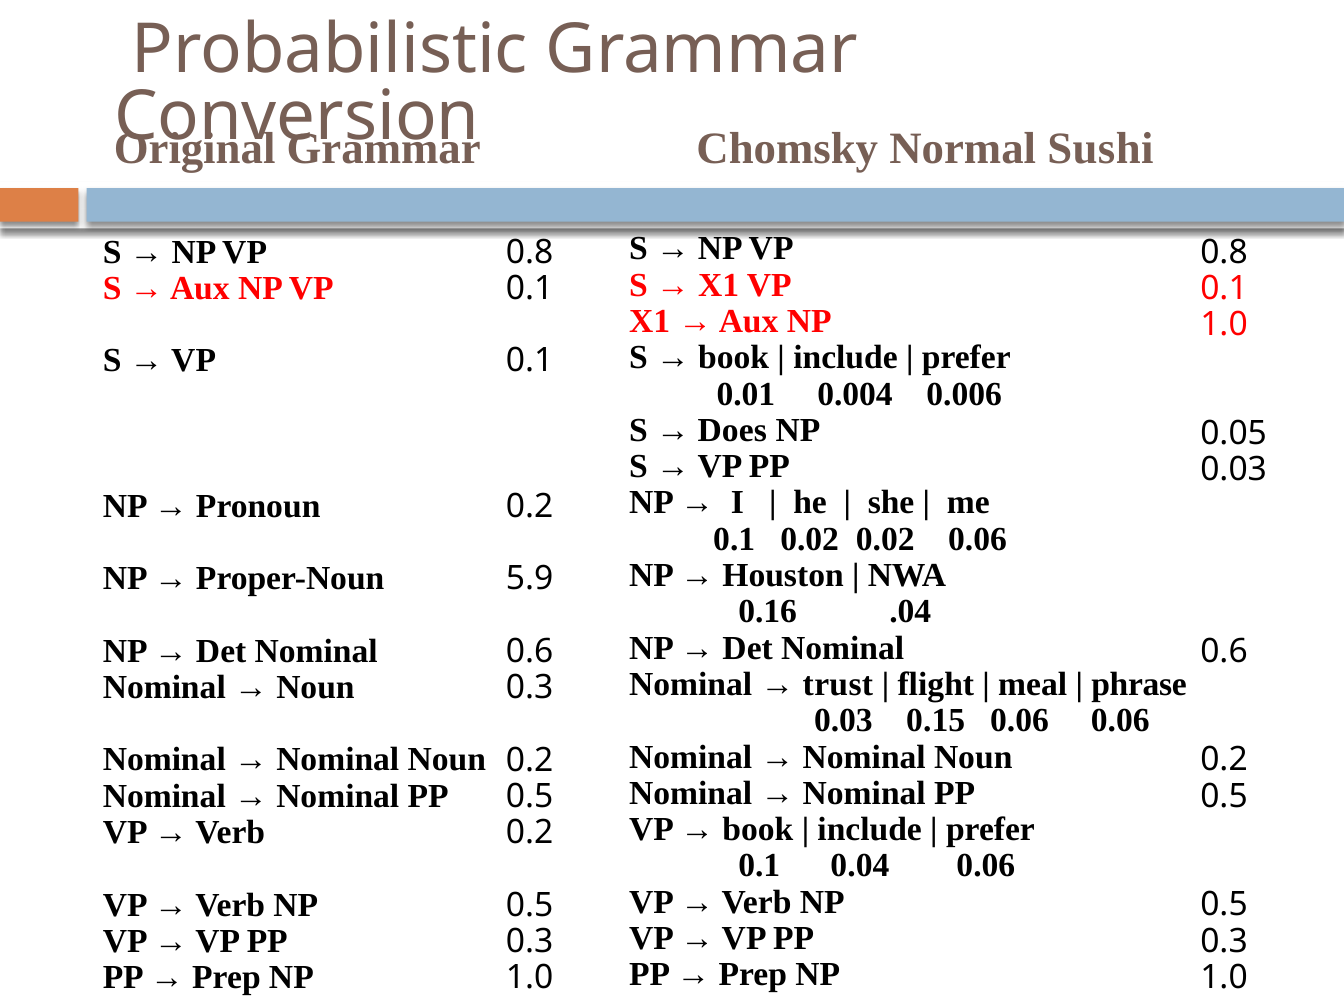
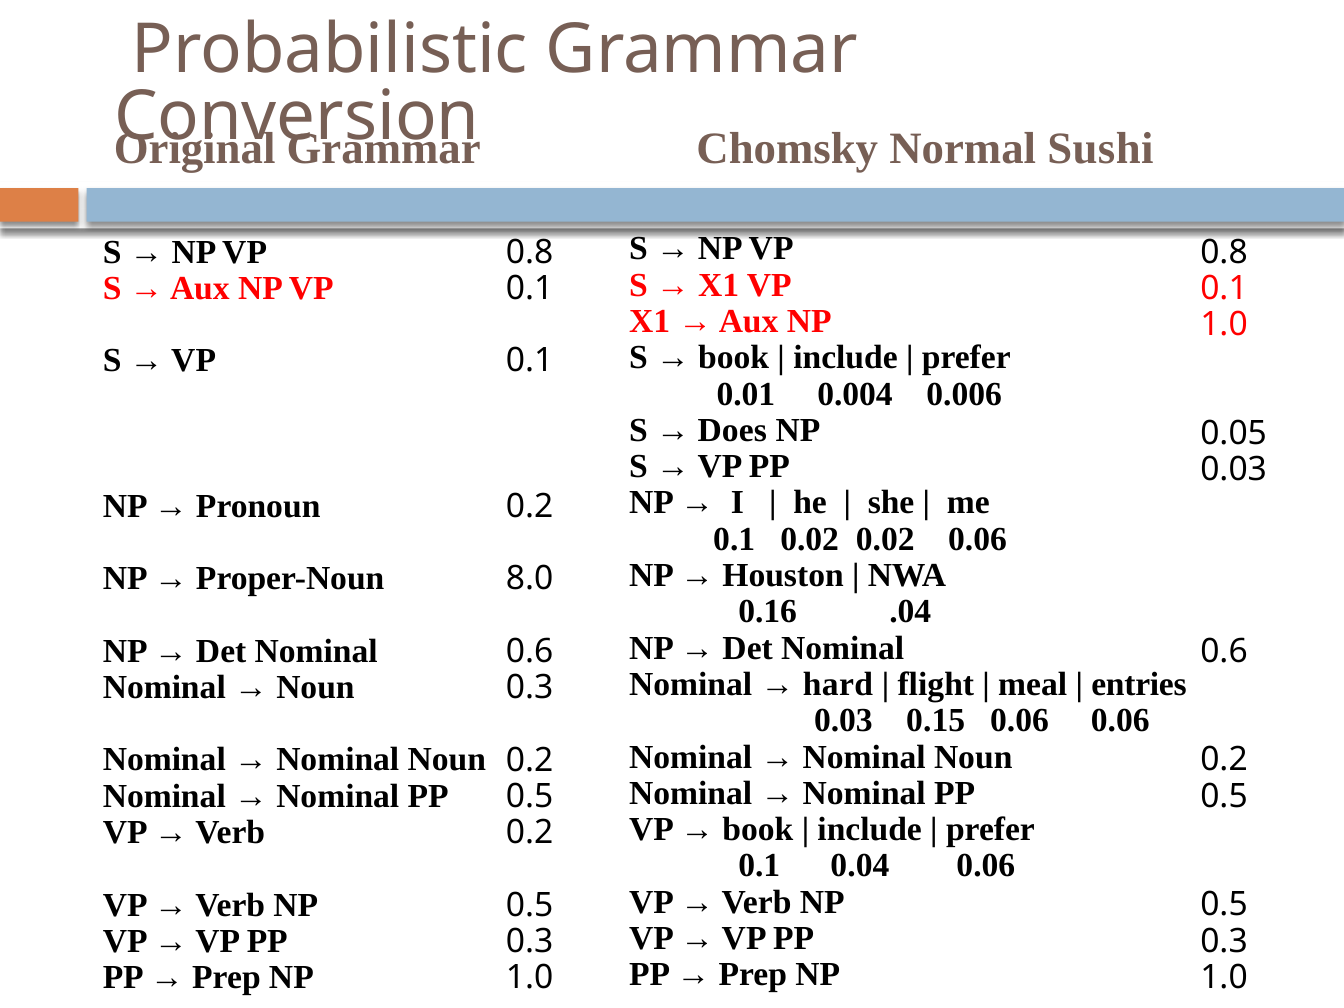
5.9: 5.9 -> 8.0 (530, 579)
trust: trust -> hard (838, 684)
phrase: phrase -> entries (1139, 684)
